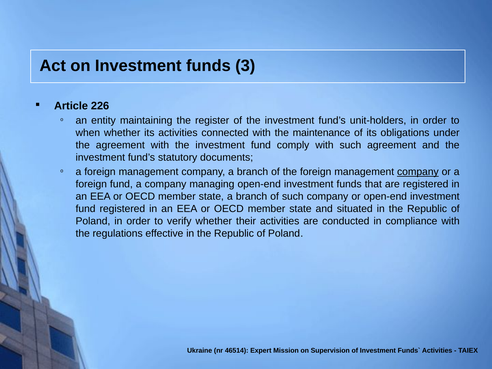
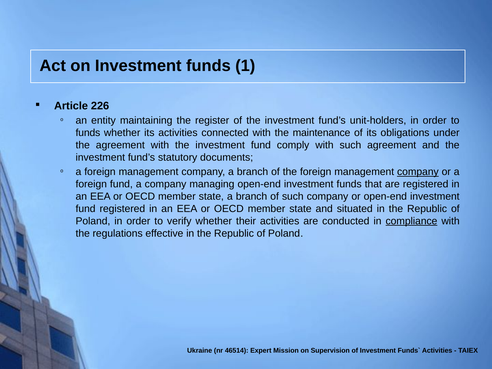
3: 3 -> 1 (245, 66)
when: when -> funds (88, 133)
compliance underline: none -> present (411, 221)
